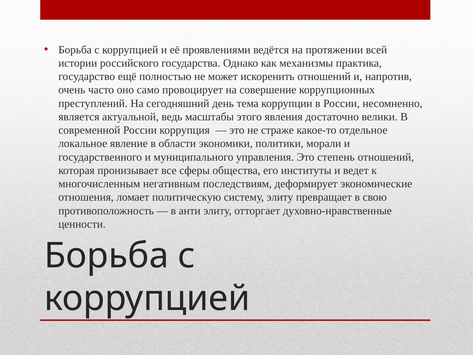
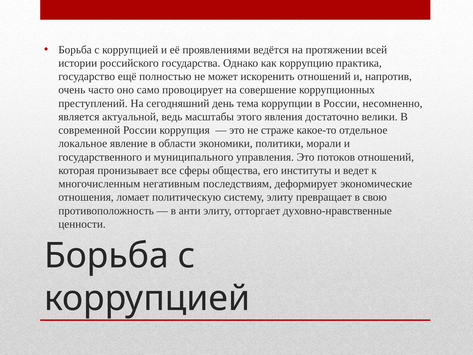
механизмы: механизмы -> коррупцию (306, 63)
степень: степень -> потоков (336, 157)
